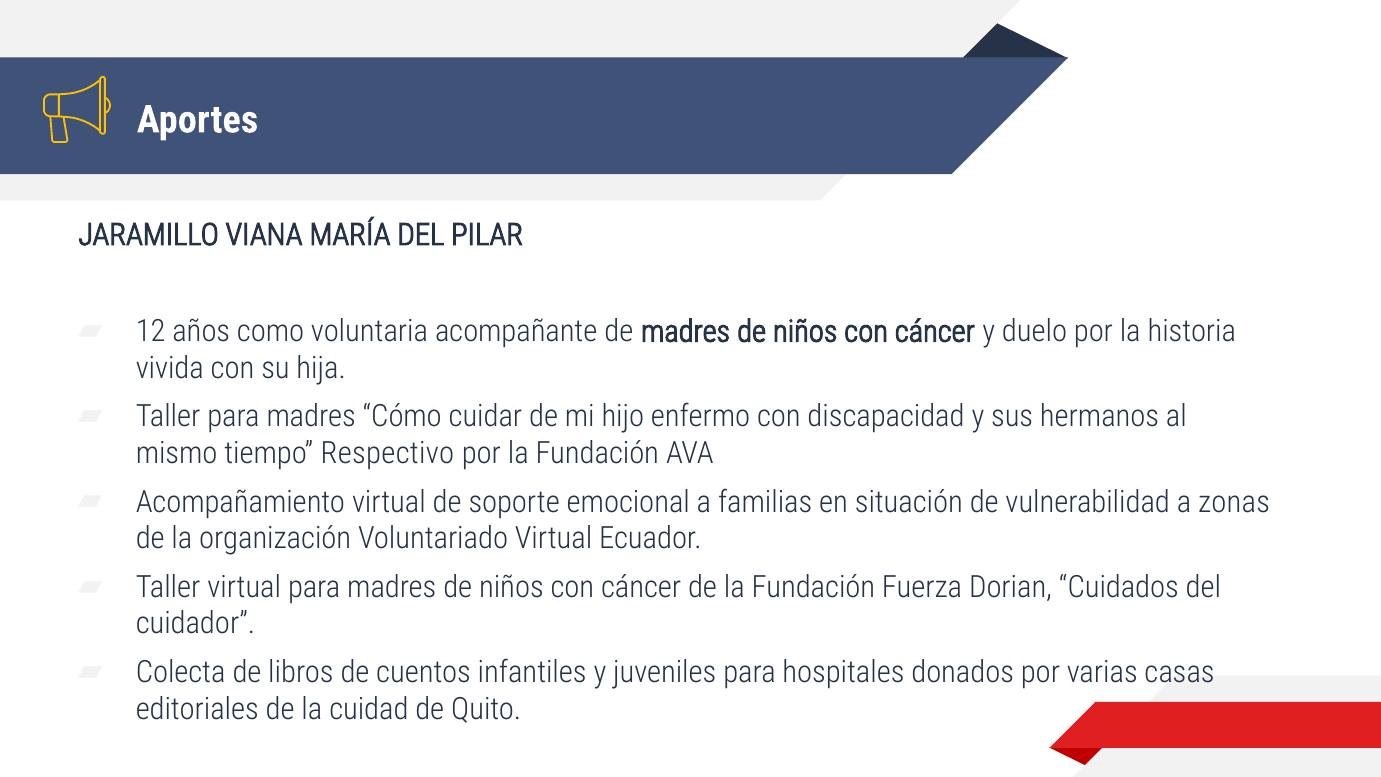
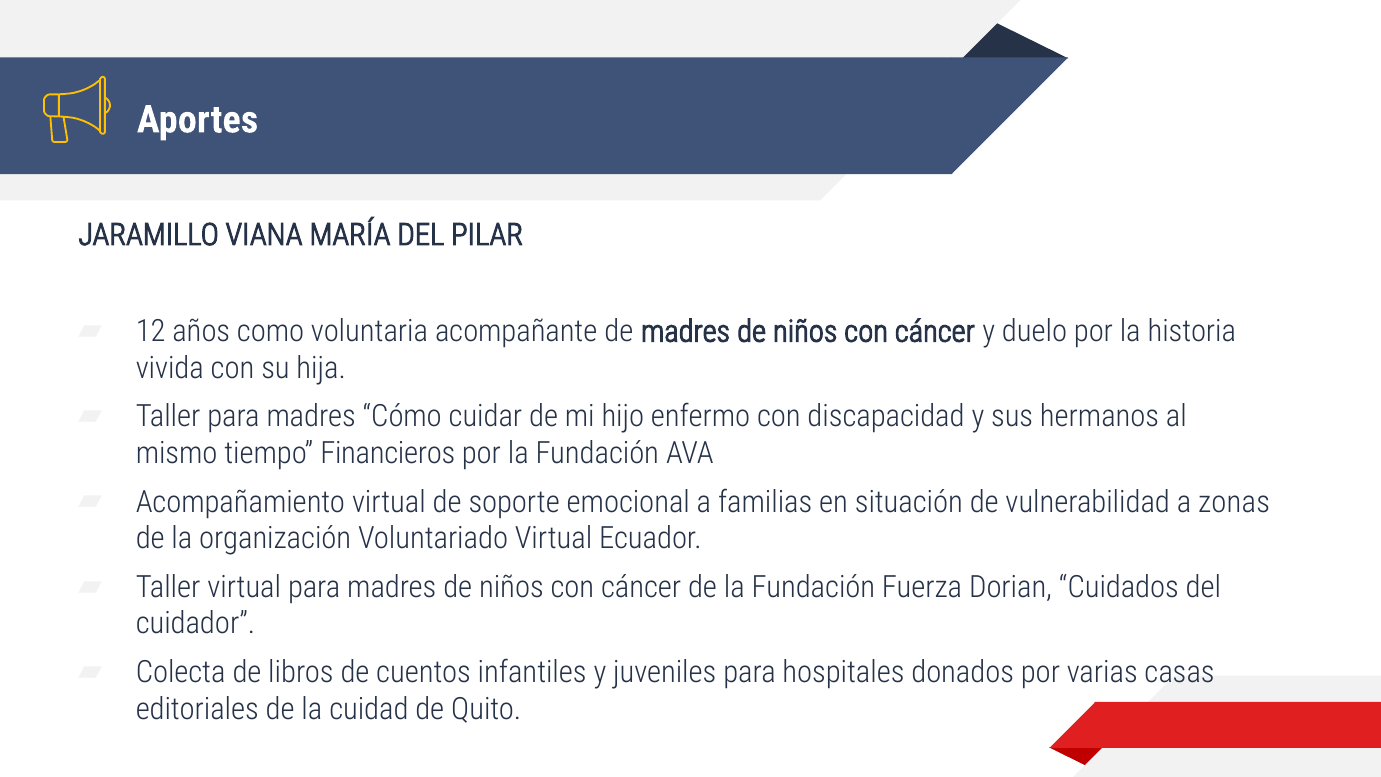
Respectivo: Respectivo -> Financieros (388, 453)
